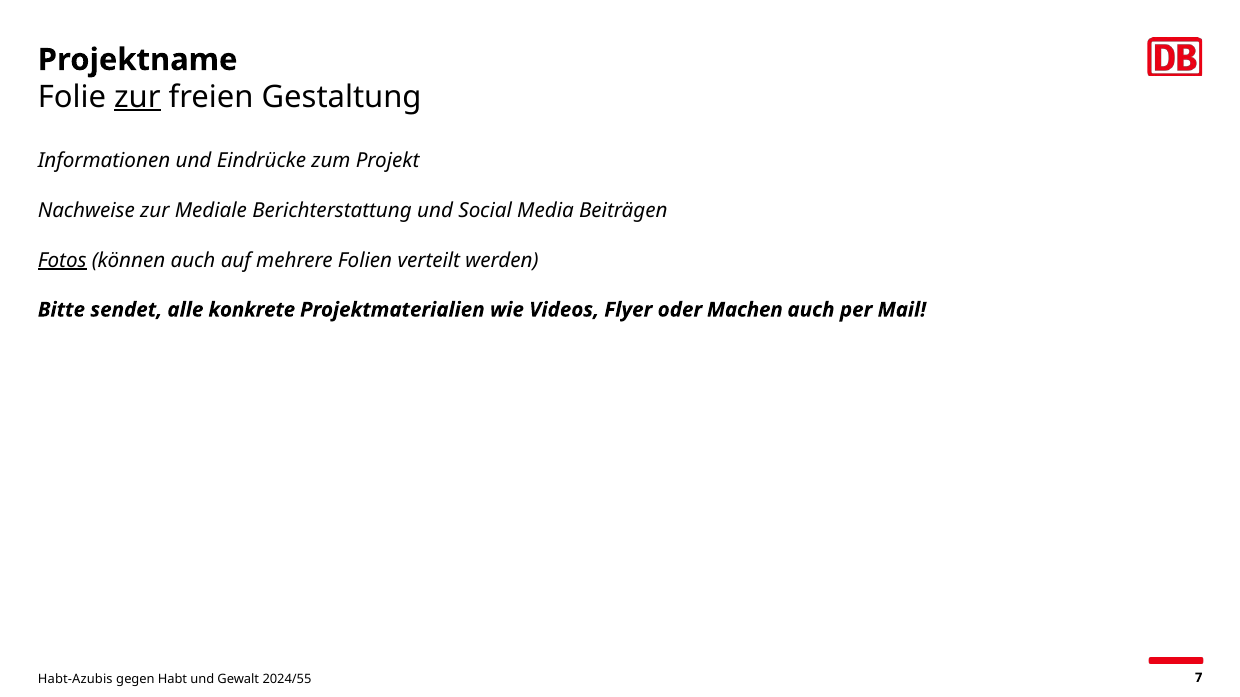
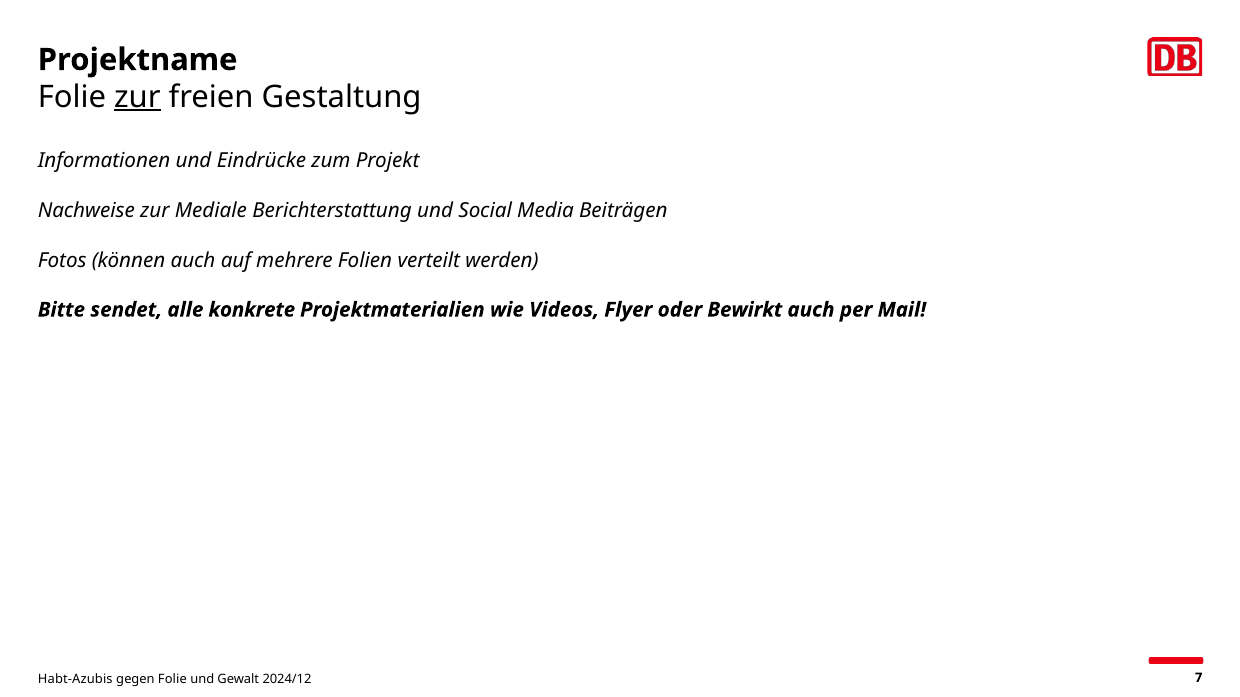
Fotos underline: present -> none (62, 260)
Machen: Machen -> Bewirkt (745, 310)
gegen Habt: Habt -> Folie (172, 680)
2024/55: 2024/55 -> 2024/12 (287, 680)
